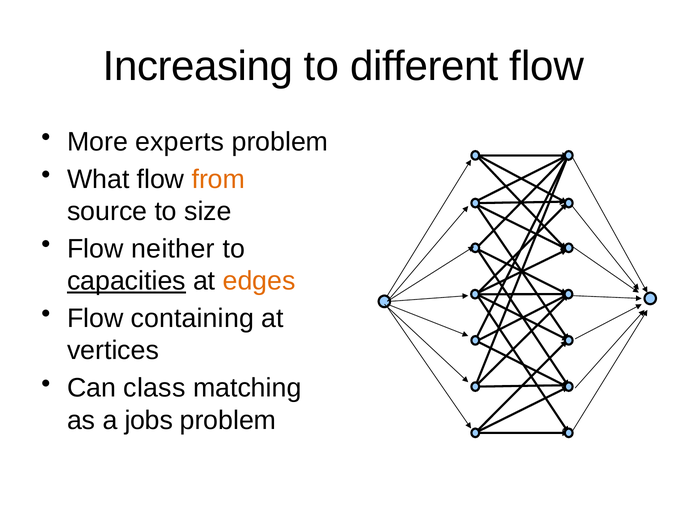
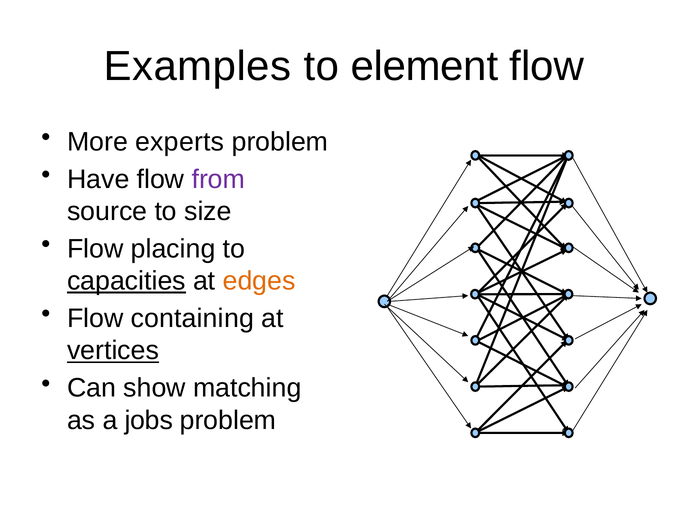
Increasing: Increasing -> Examples (197, 67)
different: different -> element (424, 67)
What: What -> Have (98, 179)
from colour: orange -> purple (218, 179)
neither: neither -> placing (173, 249)
vertices underline: none -> present (113, 351)
class: class -> show (155, 388)
